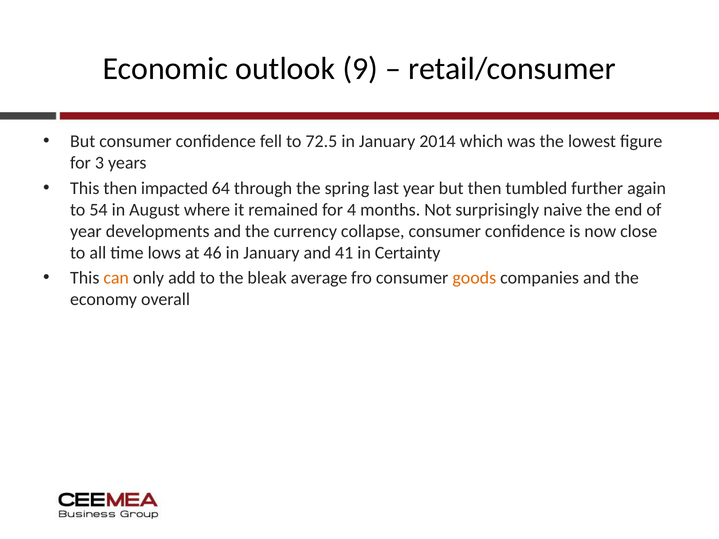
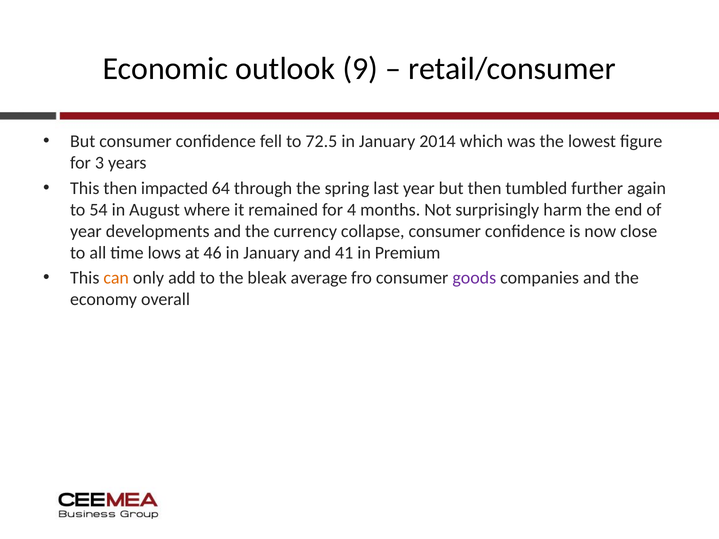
naive: naive -> harm (563, 210)
Certainty: Certainty -> Premium (408, 253)
goods colour: orange -> purple (474, 278)
